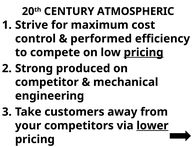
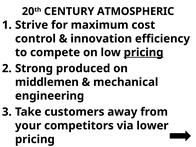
performed: performed -> innovation (101, 39)
competitor: competitor -> middlemen (47, 82)
lower underline: present -> none (152, 126)
